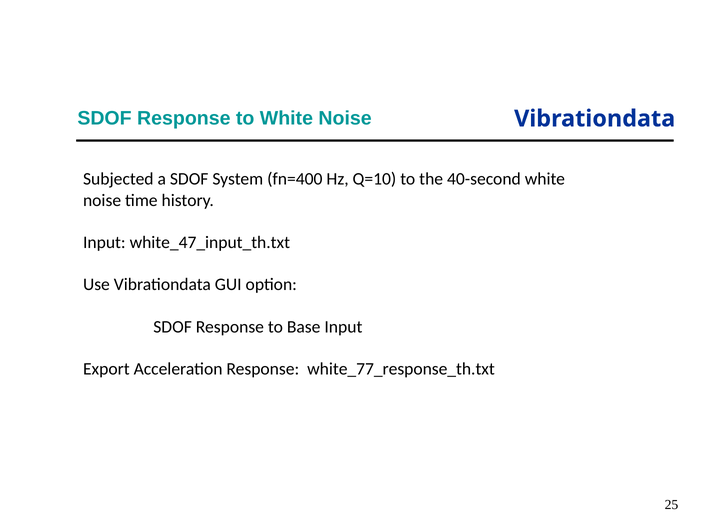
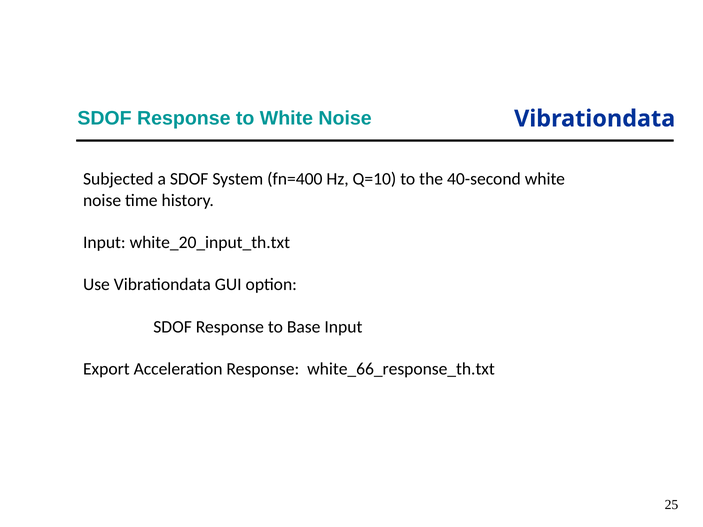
white_47_input_th.txt: white_47_input_th.txt -> white_20_input_th.txt (210, 243)
white_77_response_th.txt: white_77_response_th.txt -> white_66_response_th.txt (401, 369)
